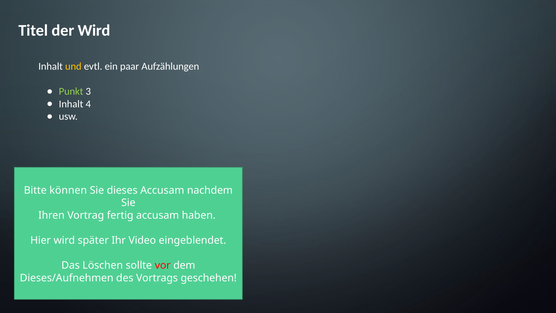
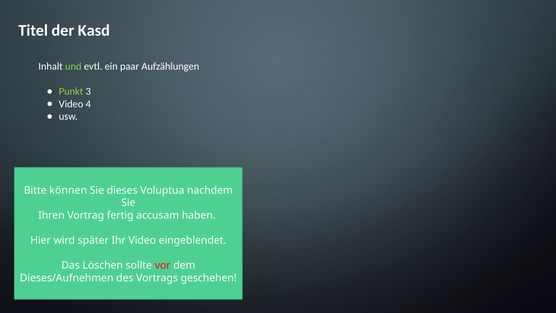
der Wird: Wird -> Kasd (94, 30)
und colour: yellow -> light green (73, 66)
Inhalt: Inhalt -> Video (71, 104)
dieses Accusam: Accusam -> Voluptua (162, 190)
